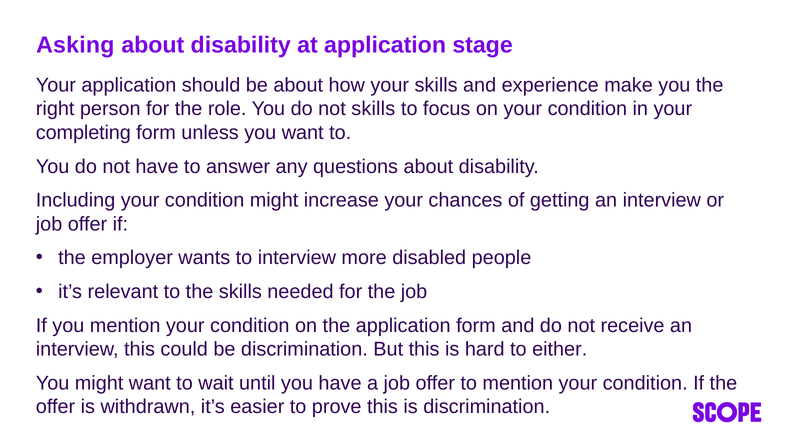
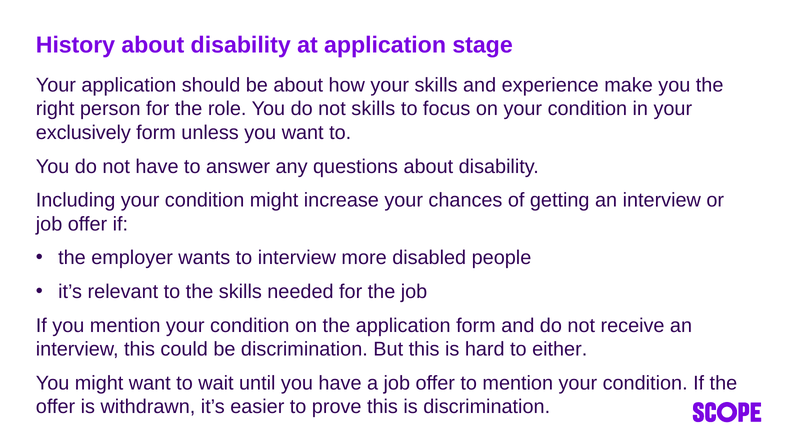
Asking: Asking -> History (75, 45)
completing: completing -> exclusively (83, 133)
